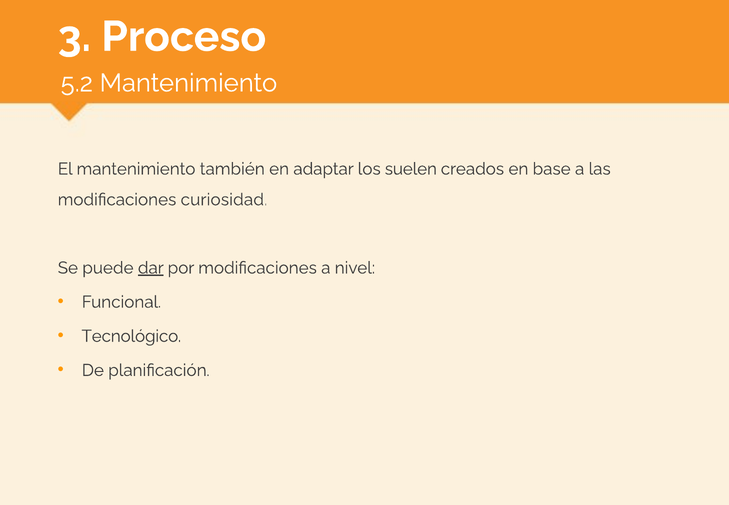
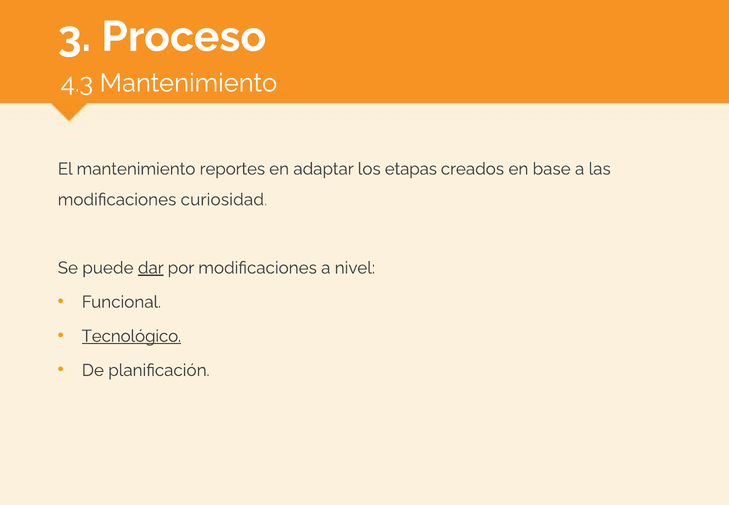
5.2: 5.2 -> 4.3 (77, 83)
también: también -> reportes (232, 169)
suelen: suelen -> etapas (411, 169)
Tecnológico underline: none -> present (131, 336)
